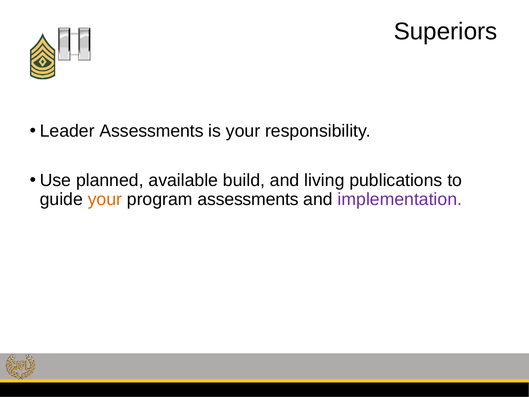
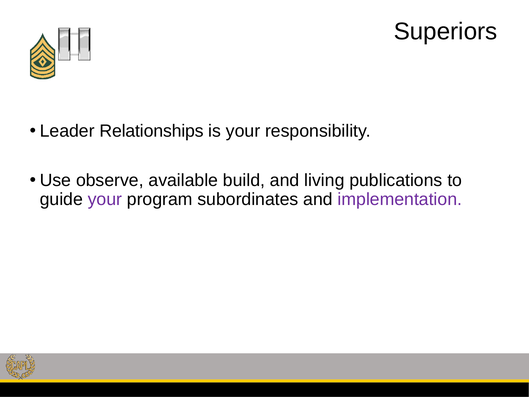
Leader Assessments: Assessments -> Relationships (152, 131)
planned: planned -> observe (110, 180)
your colour: orange -> purple (105, 199)
program assessments: assessments -> subordinates (248, 199)
